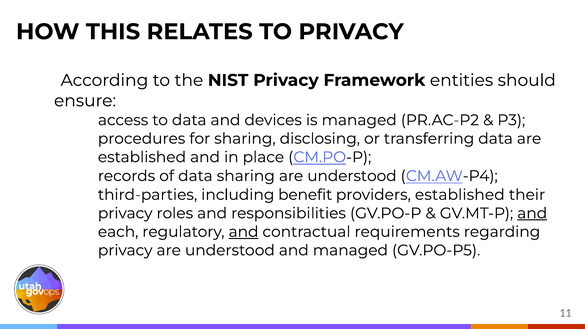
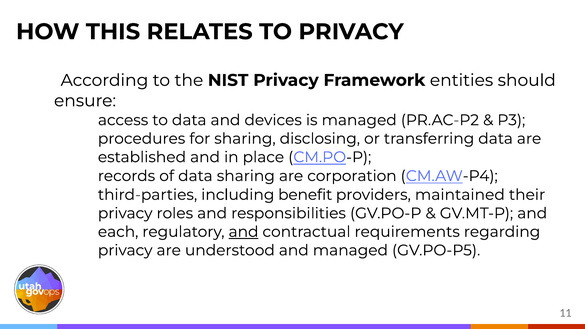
sharing are understood: understood -> corporation (352, 176)
providers established: established -> maintained (460, 195)
and underline: present -> none (532, 213)
